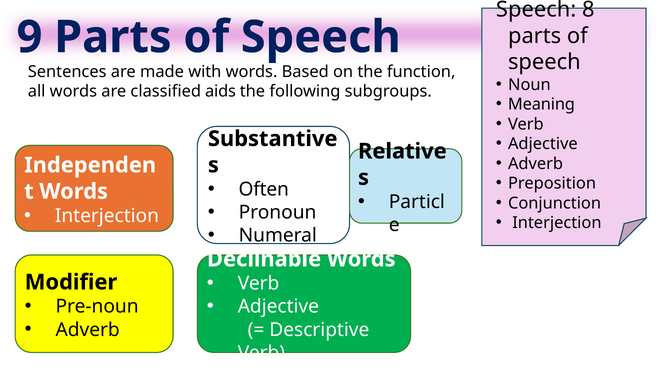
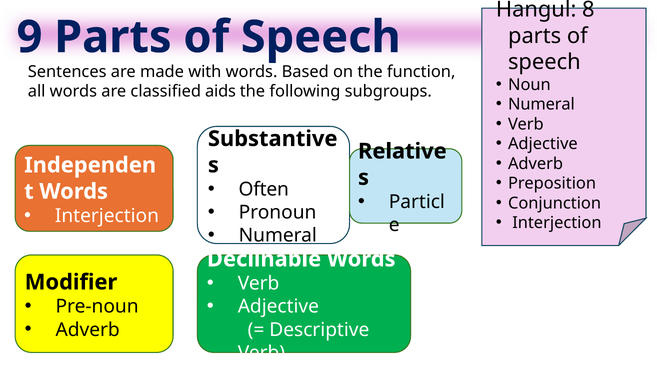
Speech: Speech -> Hangul (536, 9)
Meaning: Meaning -> Numeral (541, 104)
